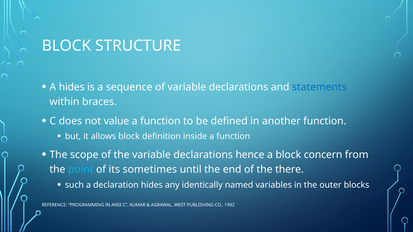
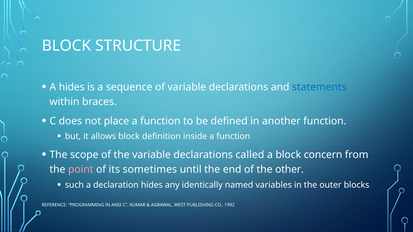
value: value -> place (116, 121)
hence: hence -> called (250, 155)
point colour: light blue -> pink (81, 170)
there: there -> other (289, 170)
